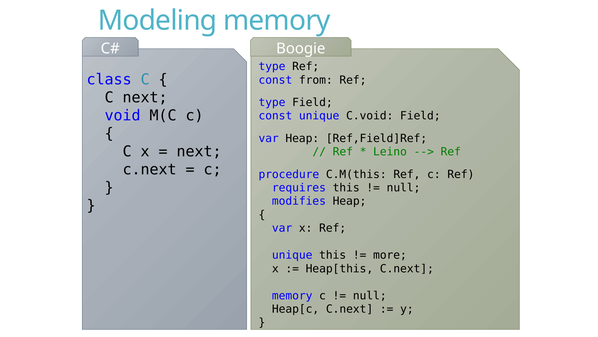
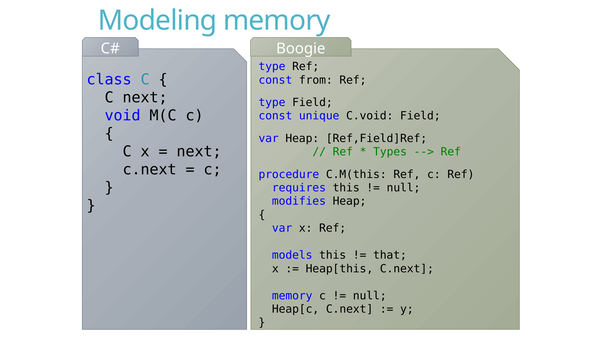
Leino: Leino -> Types (390, 152)
unique: unique -> models (292, 255)
more: more -> that (390, 255)
